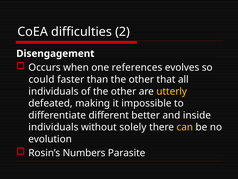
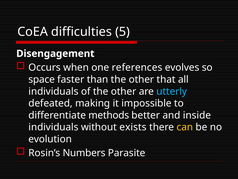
2: 2 -> 5 (123, 32)
could: could -> space (42, 79)
utterly colour: yellow -> light blue (172, 91)
different: different -> methods (109, 115)
solely: solely -> exists (133, 127)
